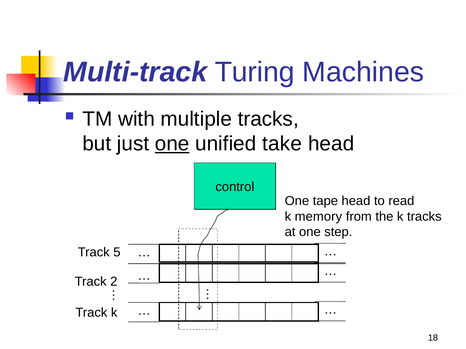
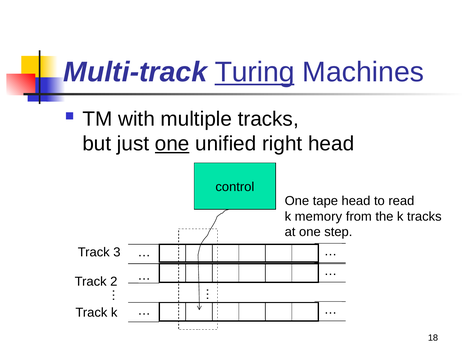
Turing underline: none -> present (255, 72)
take: take -> right (282, 144)
5: 5 -> 3 (117, 253)
